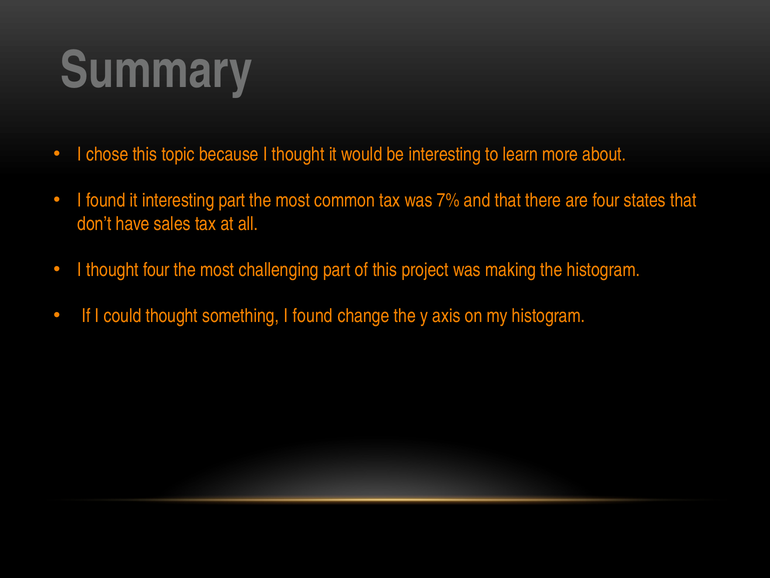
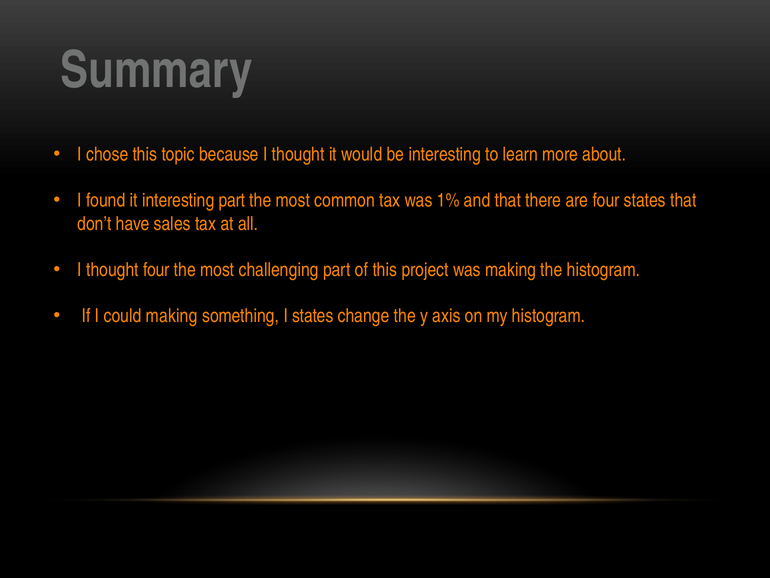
7%: 7% -> 1% (448, 200)
could thought: thought -> making (172, 316)
something I found: found -> states (313, 316)
